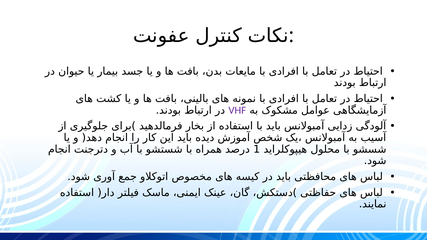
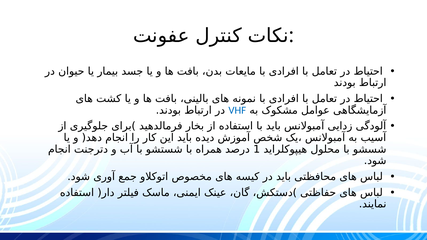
VHF colour: purple -> blue (237, 110)
